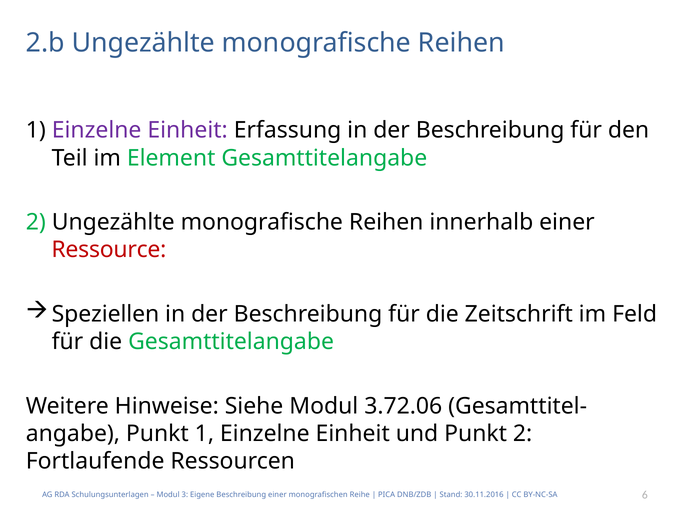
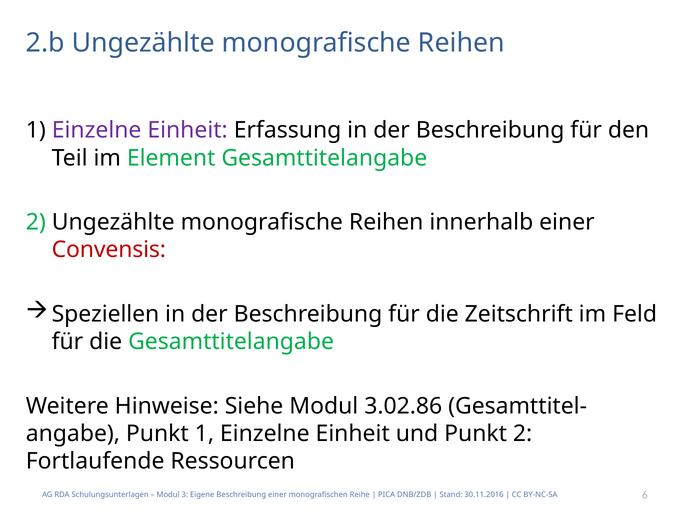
Ressource: Ressource -> Convensis (109, 250)
3.72.06: 3.72.06 -> 3.02.86 (403, 406)
